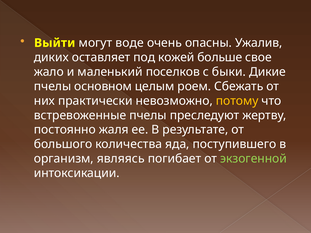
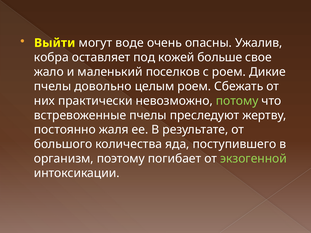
диких: диких -> кобра (51, 57)
с быки: быки -> роем (229, 72)
основном: основном -> довольно (103, 86)
потому colour: yellow -> light green (237, 101)
являясь: являясь -> поэтому (121, 159)
